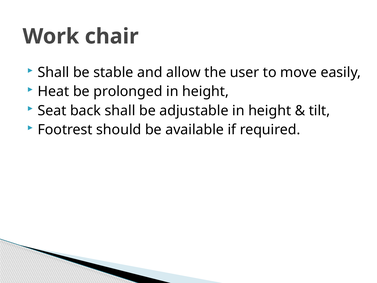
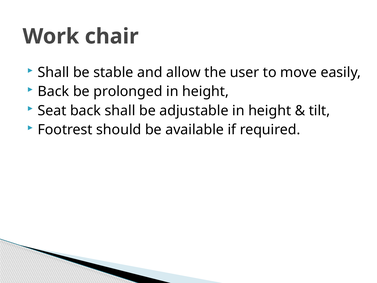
Heat: Heat -> Back (53, 91)
